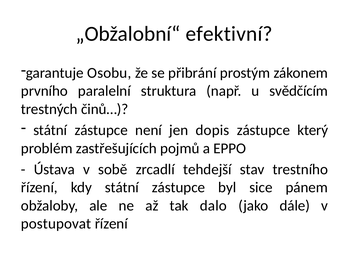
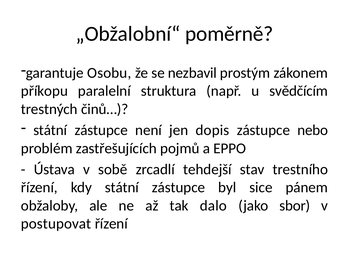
efektivní: efektivní -> poměrně (229, 34)
přibrání: přibrání -> nezbavil (192, 73)
prvního: prvního -> příkopu (44, 91)
který: který -> nebo (313, 130)
dále: dále -> sbor (295, 205)
